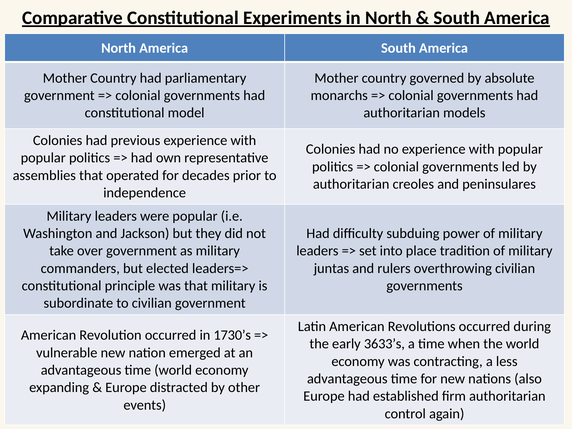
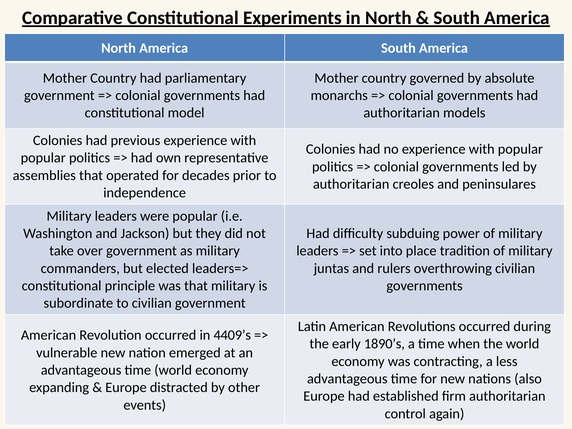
1730’s: 1730’s -> 4409’s (232, 335)
3633’s: 3633’s -> 1890’s (384, 344)
